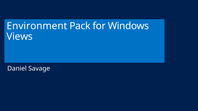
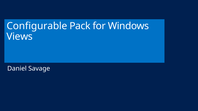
Environment: Environment -> Configurable (37, 26)
